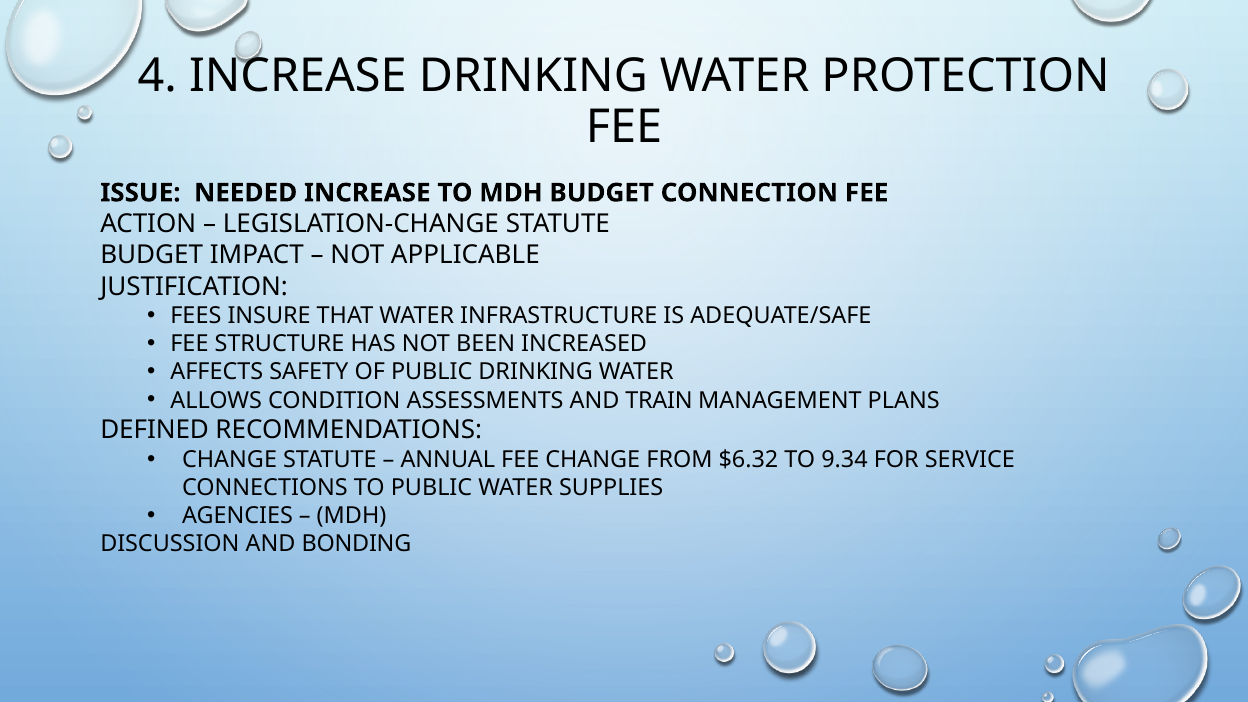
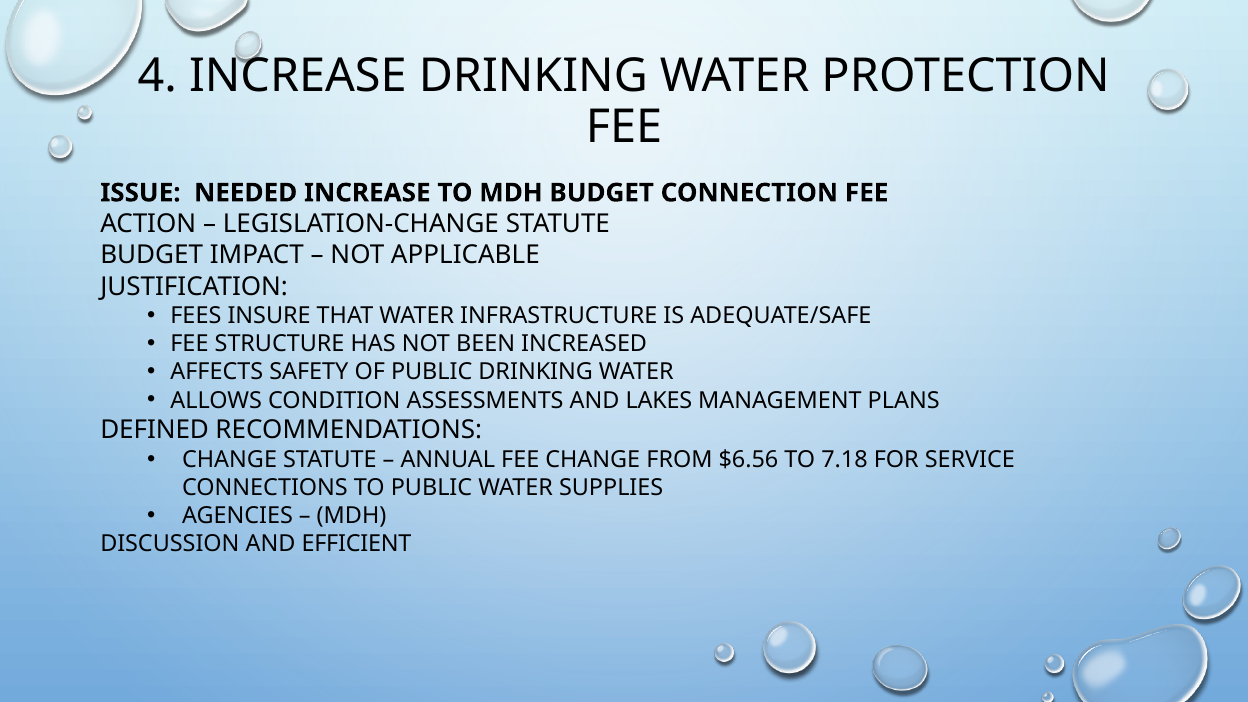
TRAIN: TRAIN -> LAKES (659, 400)
$6.32: $6.32 -> $6.56 (748, 460)
9.34: 9.34 -> 7.18 (844, 460)
BONDING: BONDING -> EFFICIENT (356, 544)
